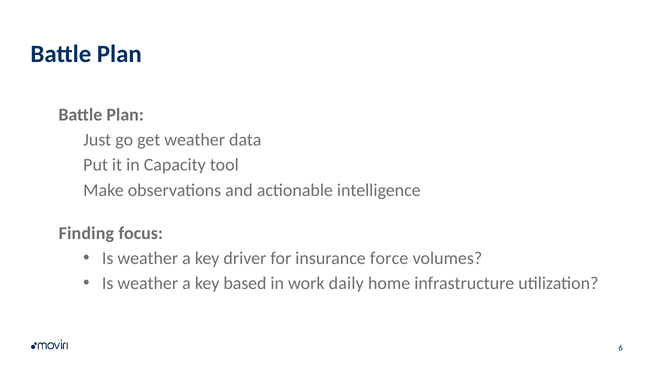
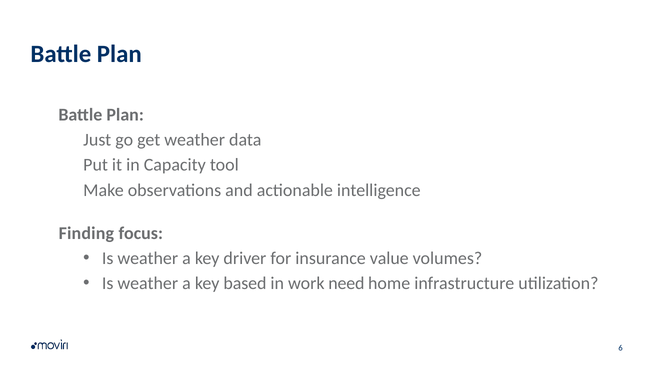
force: force -> value (389, 258)
daily: daily -> need (346, 283)
